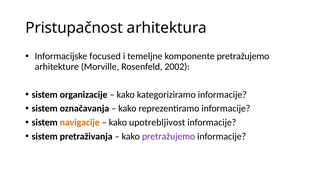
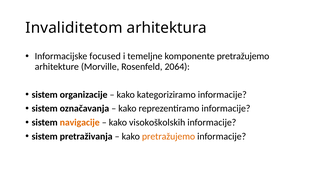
Pristupačnost: Pristupačnost -> Invaliditetom (74, 28)
2002: 2002 -> 2064 (177, 67)
upotrebljivost: upotrebljivost -> visokoškolskih (157, 123)
pretražujemo colour: purple -> orange (169, 137)
